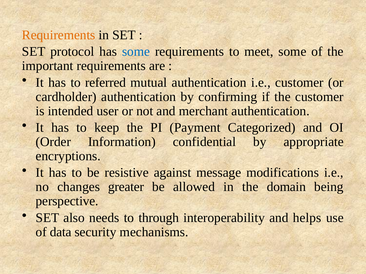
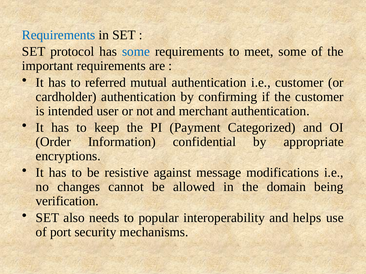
Requirements colour: orange -> blue (59, 35)
greater: greater -> cannot (126, 187)
perspective: perspective -> verification (67, 201)
through: through -> popular (159, 218)
data: data -> port (61, 232)
